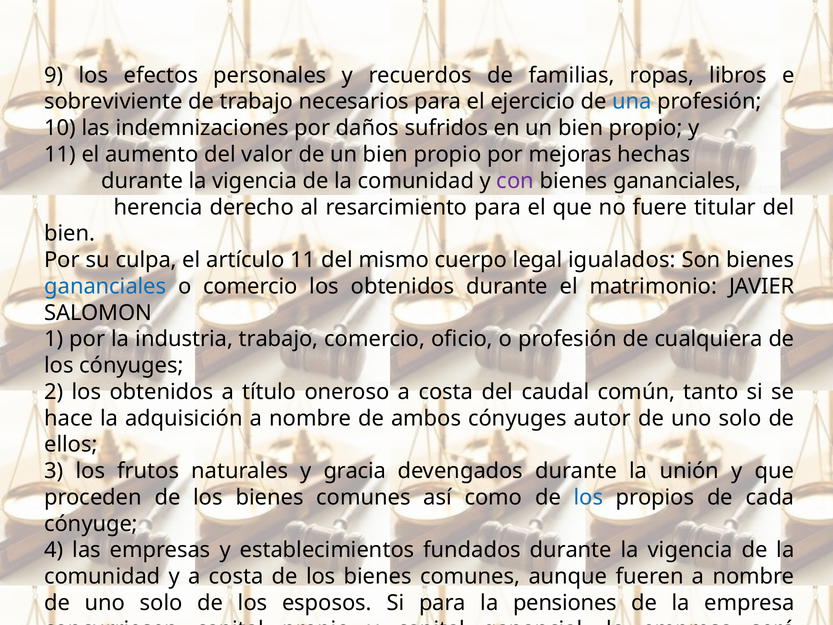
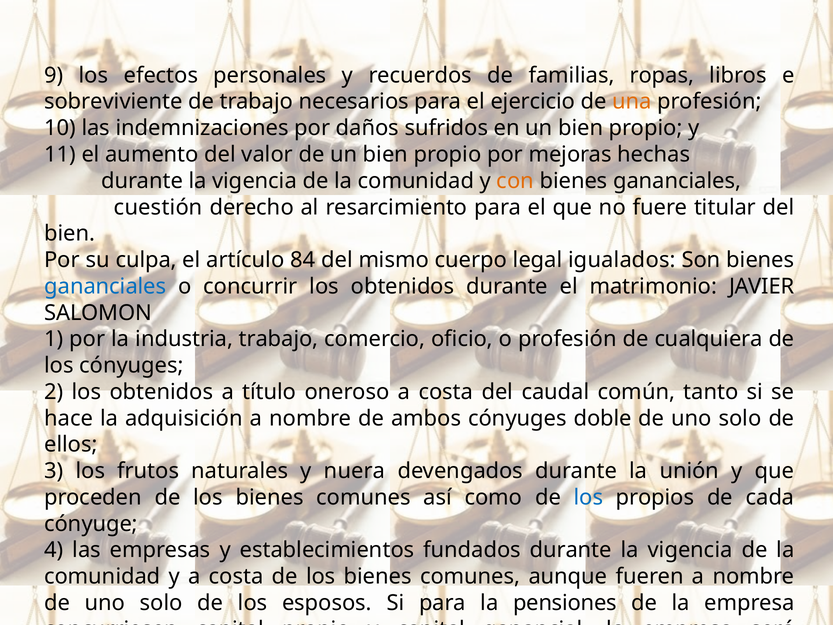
una colour: blue -> orange (632, 102)
con colour: purple -> orange (515, 181)
herencia: herencia -> cuestión (158, 207)
artículo 11: 11 -> 84 (303, 260)
o comercio: comercio -> concurrir (250, 286)
autor: autor -> doble (603, 418)
gracia: gracia -> nuera (355, 471)
